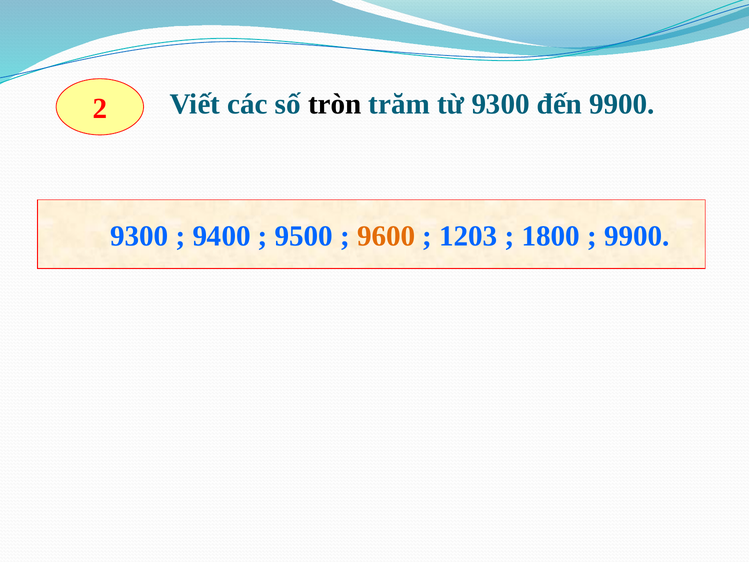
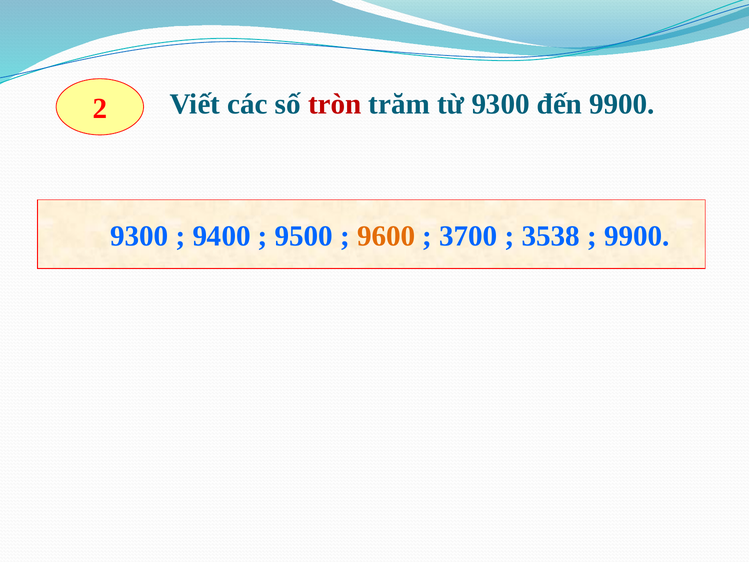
tròn colour: black -> red (335, 104)
1203: 1203 -> 3700 (468, 236)
1800: 1800 -> 3538 (551, 236)
